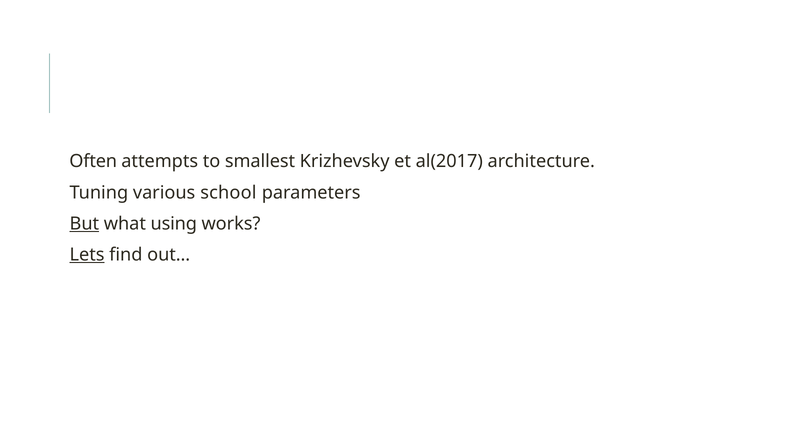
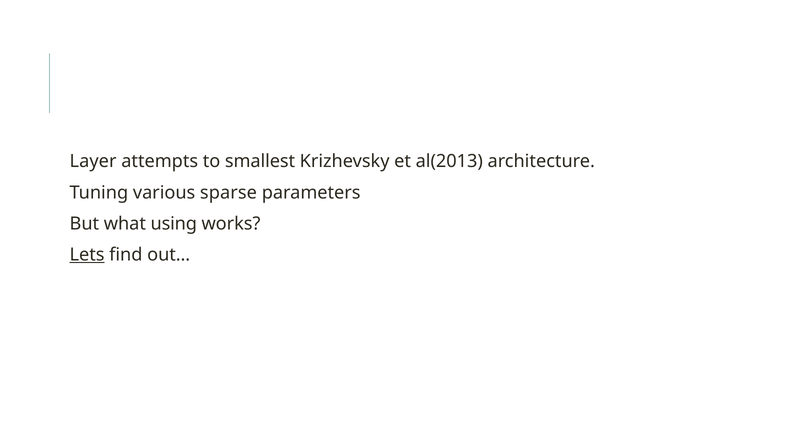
Often: Often -> Layer (93, 161)
al(2017: al(2017 -> al(2013 (449, 161)
school: school -> sparse (228, 193)
But underline: present -> none (84, 224)
